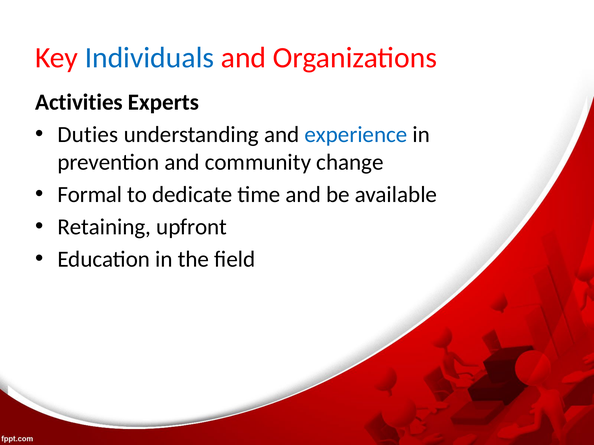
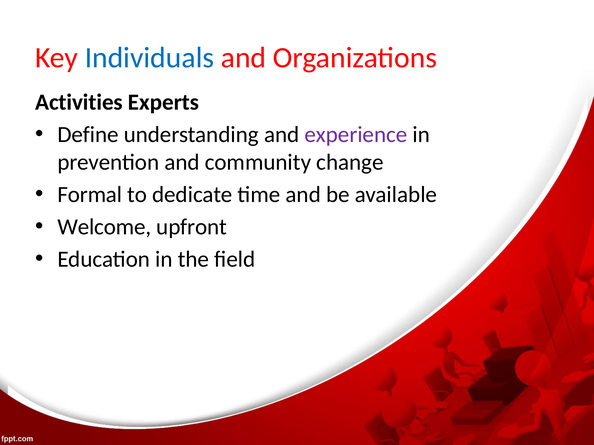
Duties: Duties -> Define (88, 135)
experience colour: blue -> purple (356, 135)
Retaining: Retaining -> Welcome (104, 227)
